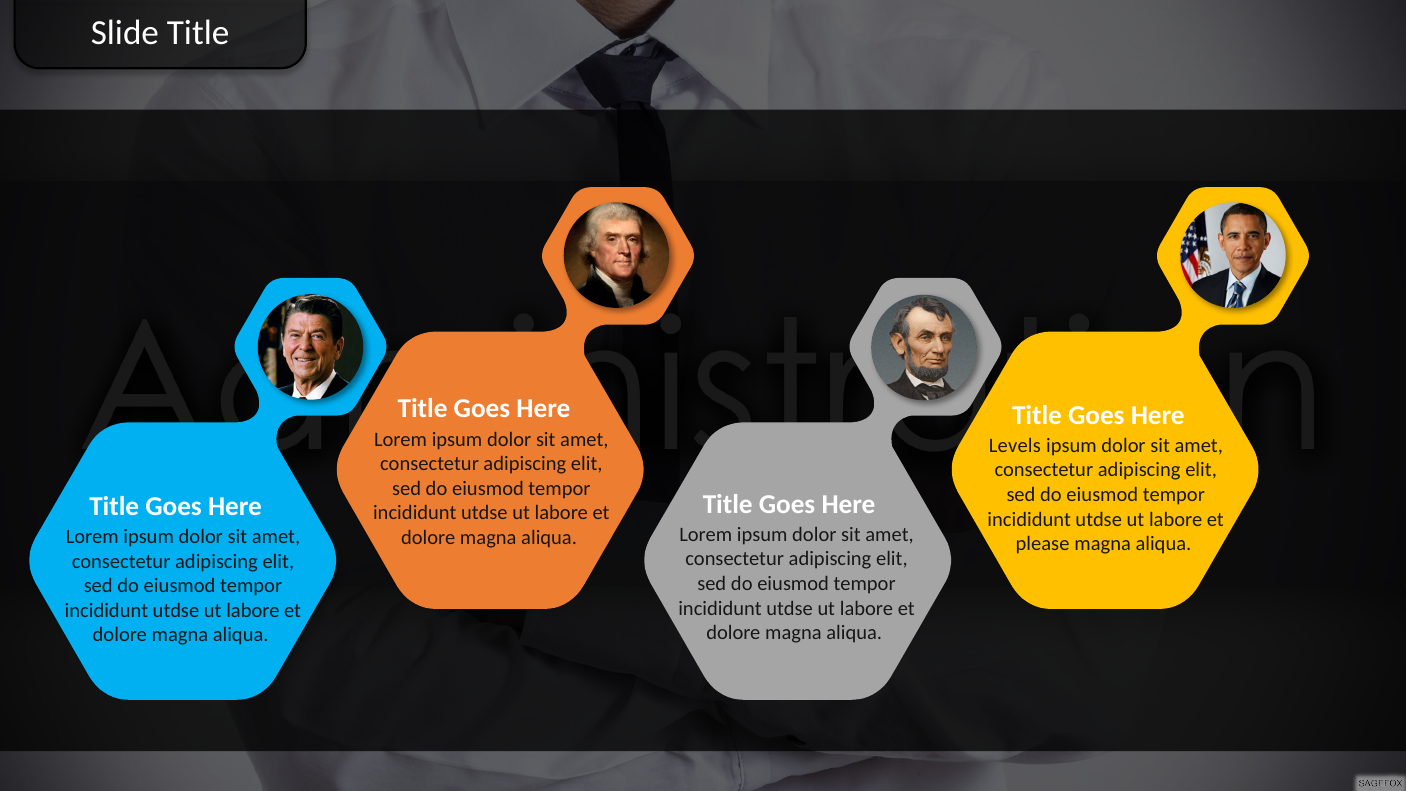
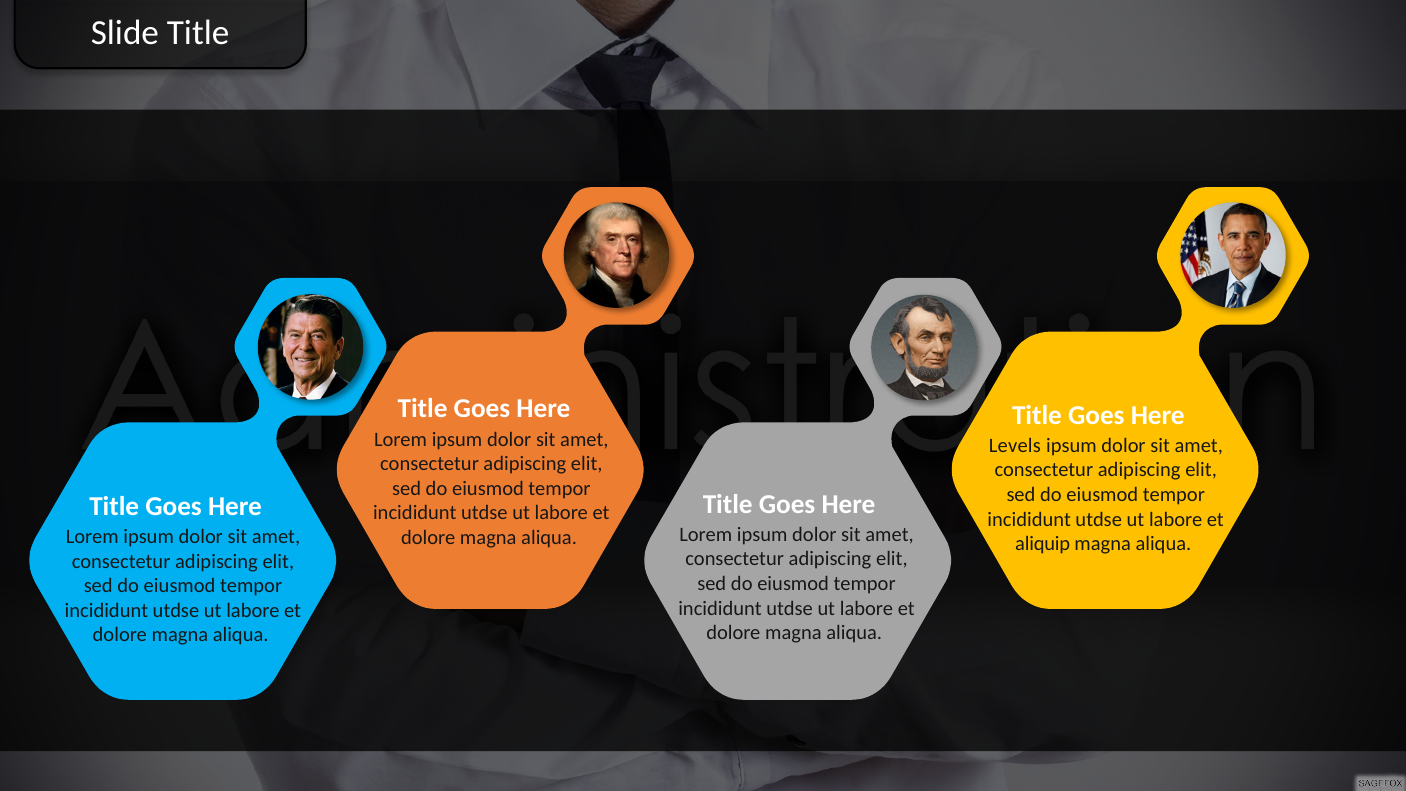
please: please -> aliquip (1043, 544)
